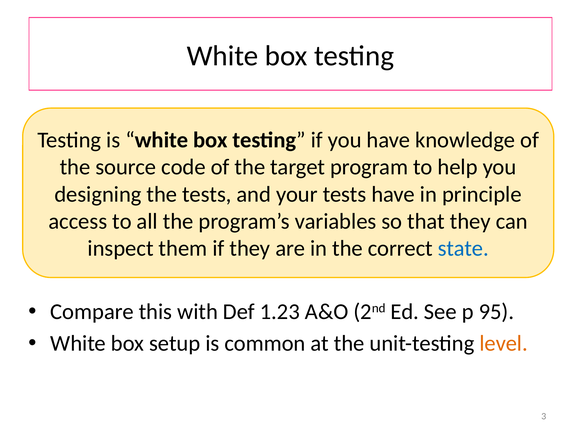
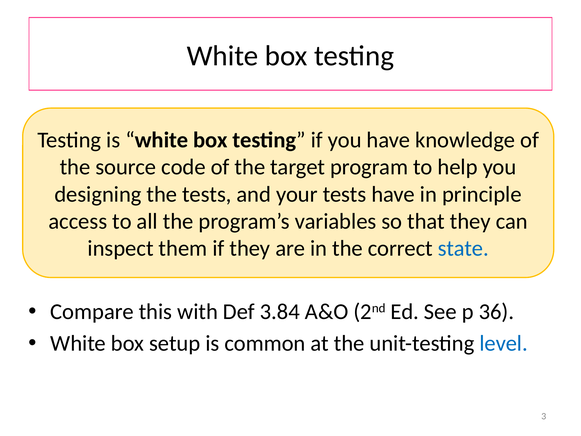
1.23: 1.23 -> 3.84 (280, 312)
95: 95 -> 36 (496, 312)
level colour: orange -> blue (504, 343)
